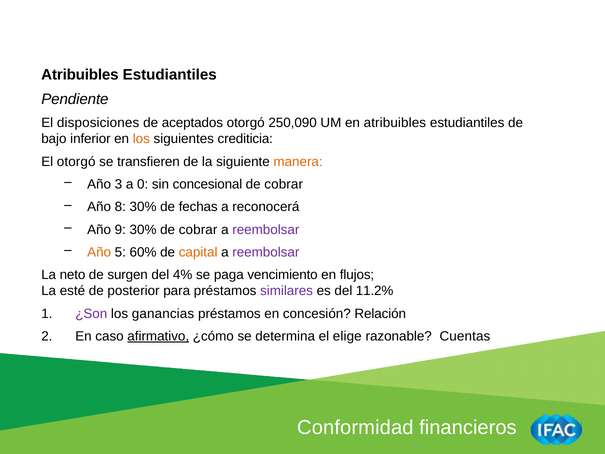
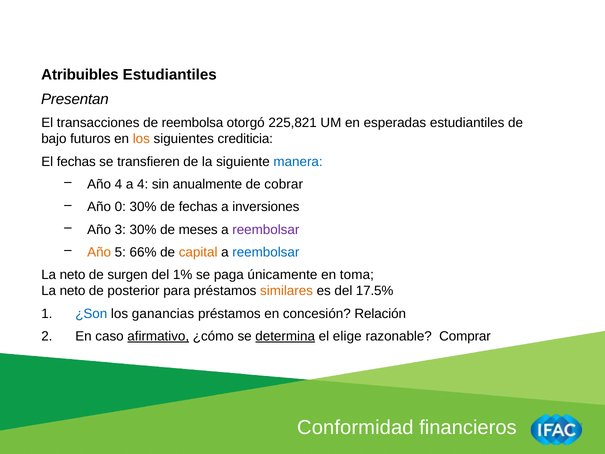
Pendiente: Pendiente -> Presentan (75, 99)
disposiciones: disposiciones -> transacciones (98, 123)
aceptados: aceptados -> reembolsa (192, 123)
250,090: 250,090 -> 225,821 (293, 123)
en atribuibles: atribuibles -> esperadas (395, 123)
inferior: inferior -> futuros (90, 139)
El otorgó: otorgó -> fechas (76, 161)
manera colour: orange -> blue (298, 161)
Año 3: 3 -> 4 (118, 184)
a 0: 0 -> 4 (143, 184)
concesional: concesional -> anualmente (207, 184)
8: 8 -> 0 (120, 207)
reconocerá: reconocerá -> inversiones (266, 207)
9: 9 -> 3 (120, 229)
30% de cobrar: cobrar -> meses (198, 229)
60%: 60% -> 66% (143, 252)
reembolsar colour: purple -> blue (266, 252)
4%: 4% -> 1% (183, 275)
vencimiento: vencimiento -> únicamente (282, 275)
flujos: flujos -> toma (357, 275)
esté: esté -> neto (73, 291)
similares colour: purple -> orange (287, 291)
11.2%: 11.2% -> 17.5% (375, 291)
¿Son colour: purple -> blue (91, 314)
determina underline: none -> present (285, 336)
Cuentas: Cuentas -> Comprar (465, 336)
